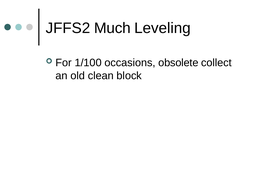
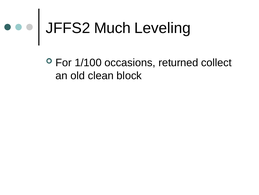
obsolete: obsolete -> returned (178, 62)
